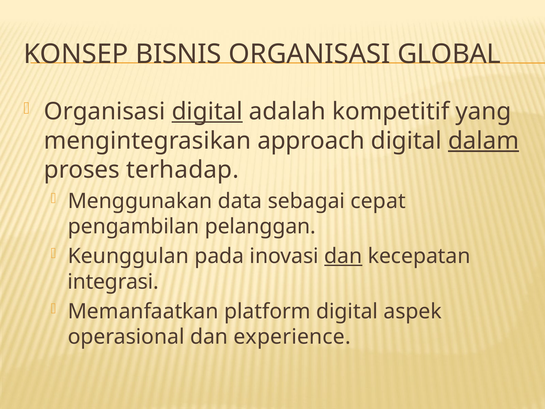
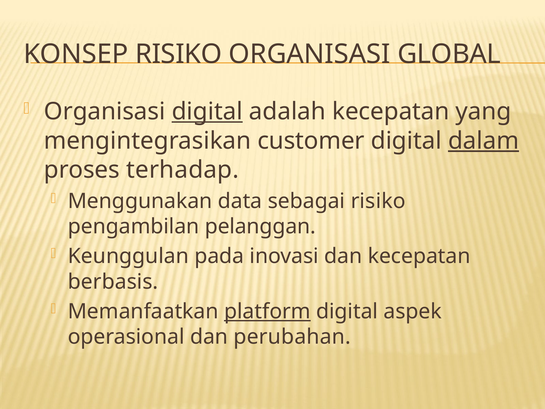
KONSEP BISNIS: BISNIS -> RISIKO (179, 54)
adalah kompetitif: kompetitif -> kecepatan (391, 112)
approach: approach -> customer (311, 141)
sebagai cepat: cepat -> risiko (378, 201)
dan underline: present -> none (343, 256)
integrasi: integrasi -> berbasis (113, 282)
platform underline: none -> present (267, 311)
experience: experience -> perubahan (292, 337)
